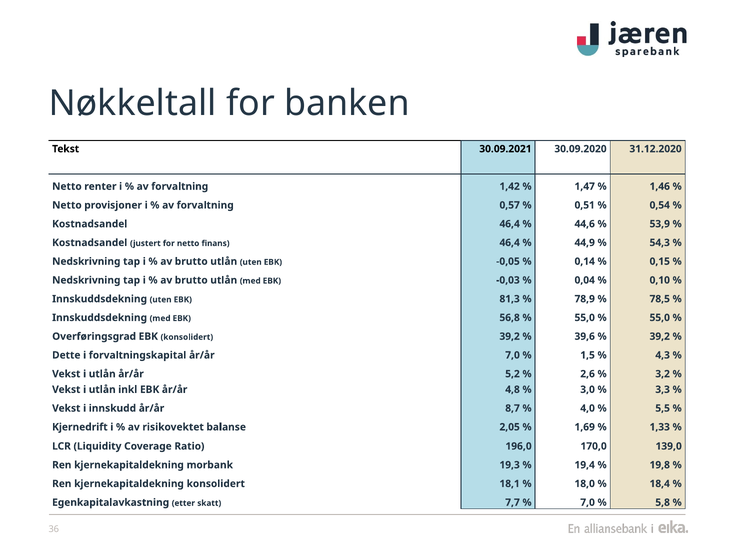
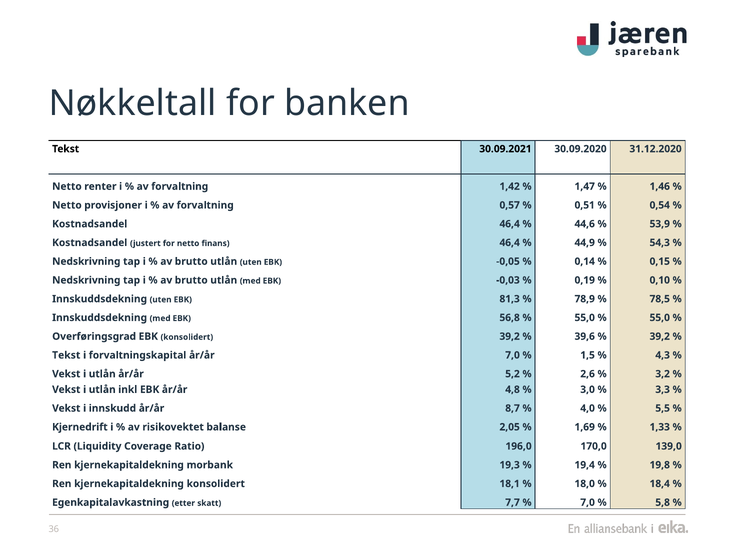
0,04: 0,04 -> 0,19 (585, 280)
Dette: Dette -> Tekst (66, 355)
